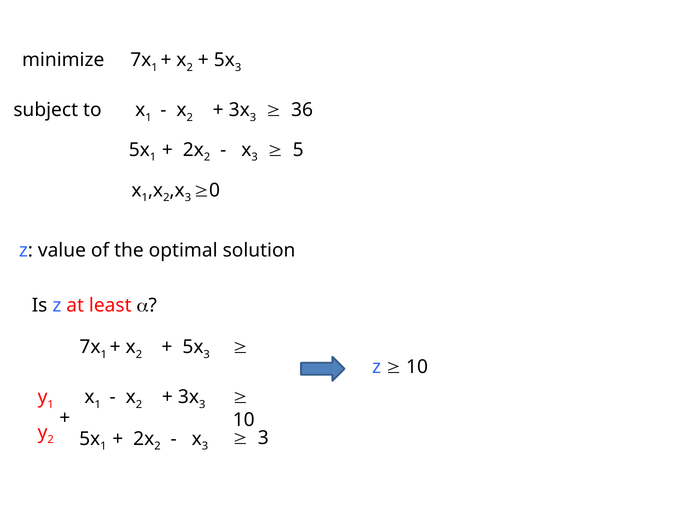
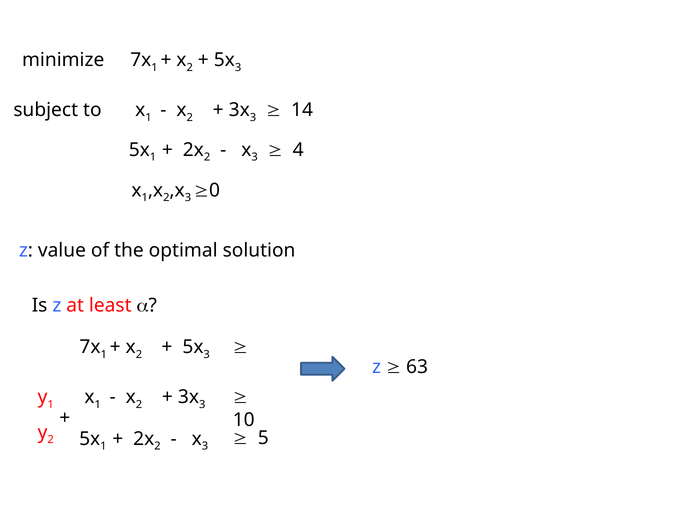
36: 36 -> 14 (302, 110)
5: 5 -> 4 (298, 150)
10: 10 -> 63 (417, 367)
3: 3 -> 5 (263, 438)
